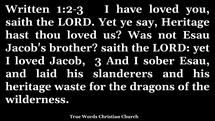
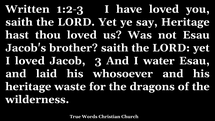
sober: sober -> water (159, 61)
slanderers: slanderers -> whosoever (123, 74)
